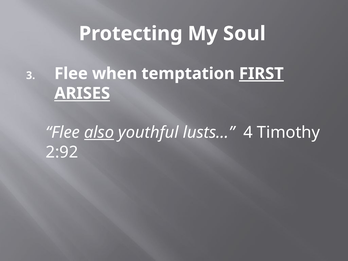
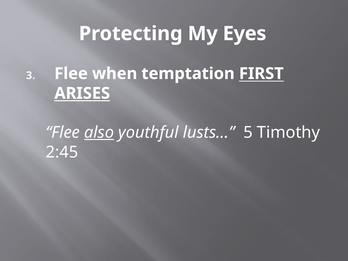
Soul: Soul -> Eyes (245, 34)
FIRST underline: present -> none (261, 74)
4: 4 -> 5 (248, 133)
2:92: 2:92 -> 2:45 (62, 152)
